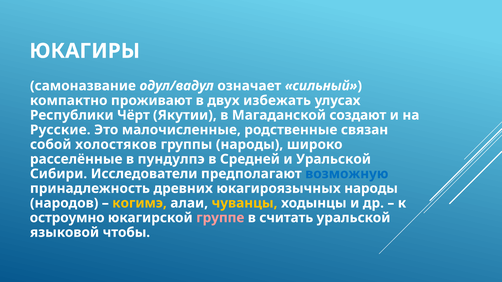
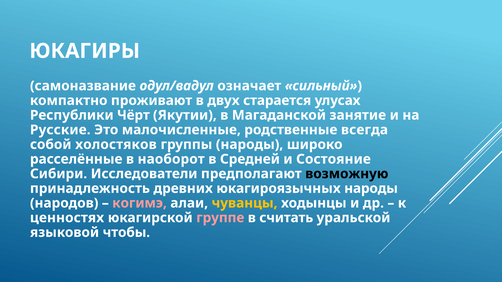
избежать: избежать -> старается (277, 101)
создают: создают -> занятие (358, 115)
связан: связан -> всегда (364, 130)
пундулпэ: пундулпэ -> наоборот (171, 159)
и Уральской: Уральской -> Состояние (333, 159)
возможную colour: blue -> black (347, 174)
когимэ colour: yellow -> pink (139, 203)
остроумно: остроумно -> ценностях (67, 218)
